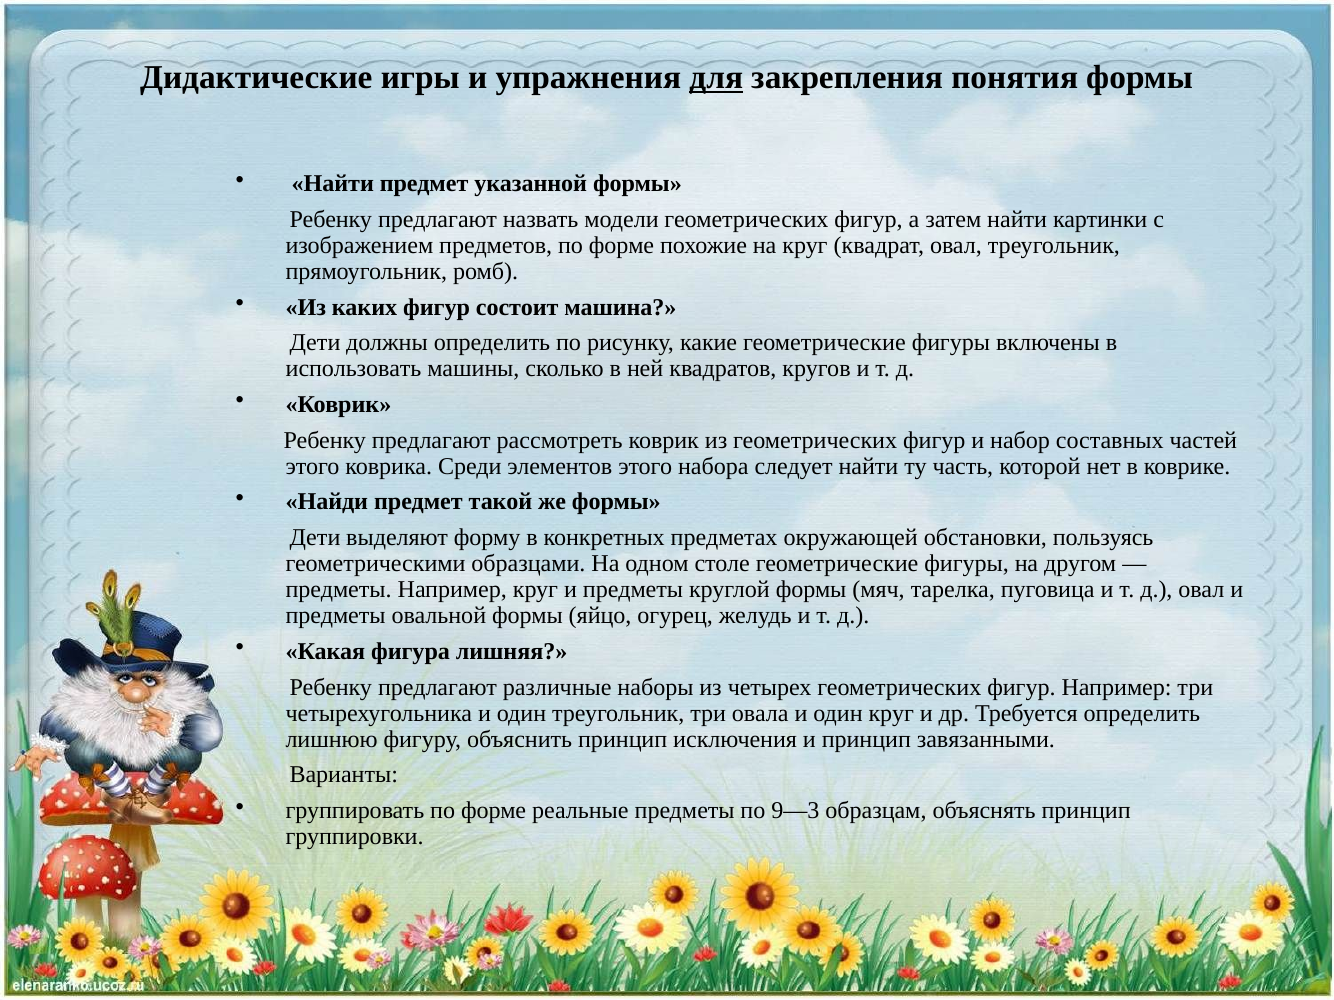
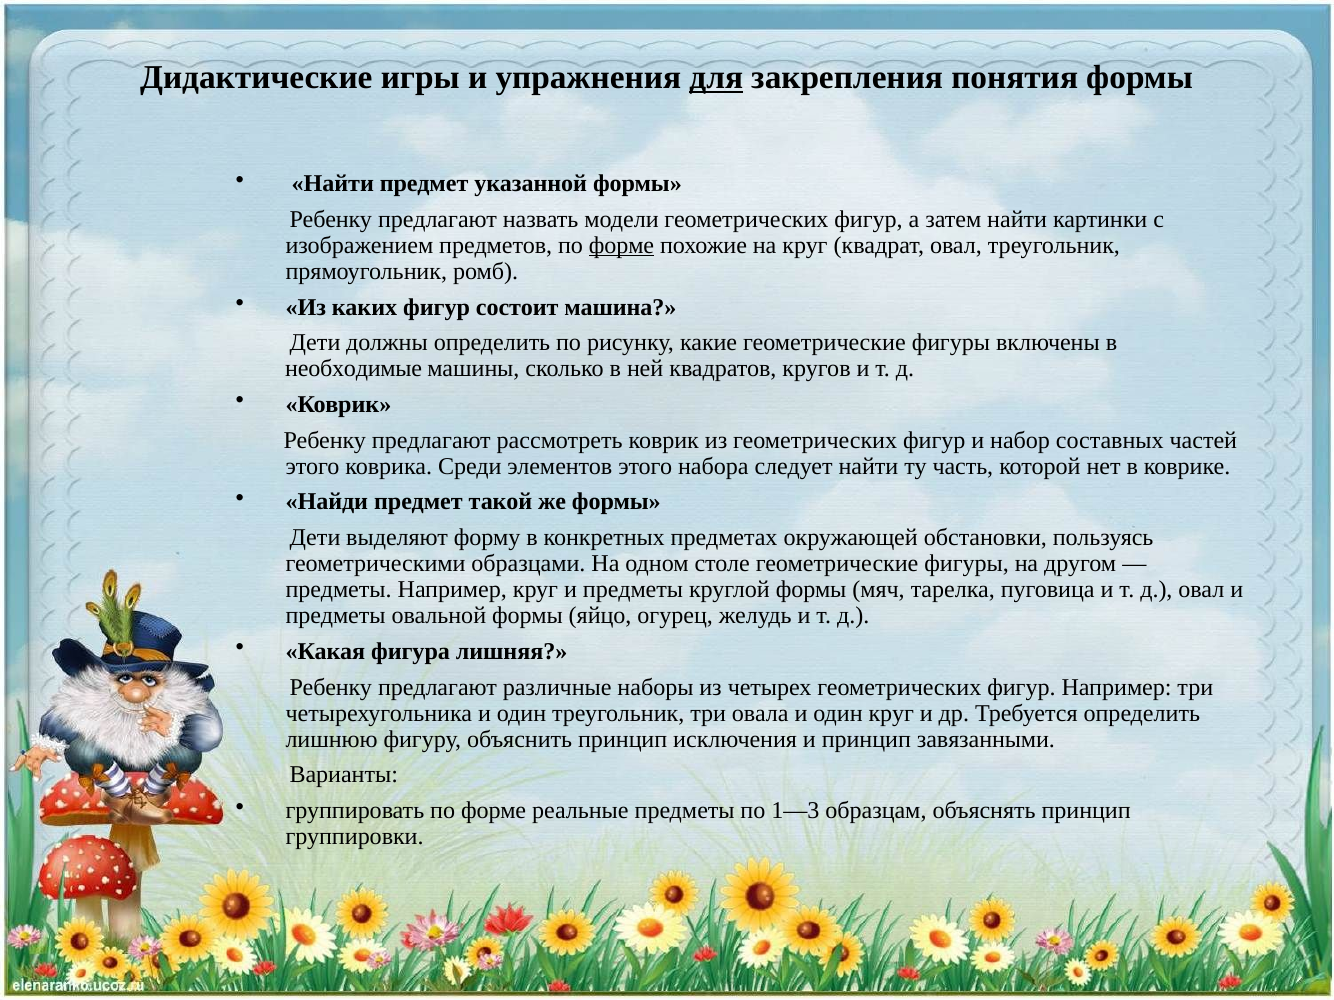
форме underline: none -> present (621, 245)
использовать: использовать -> необходимые (354, 369)
9—3: 9—3 -> 1—3 (795, 811)
